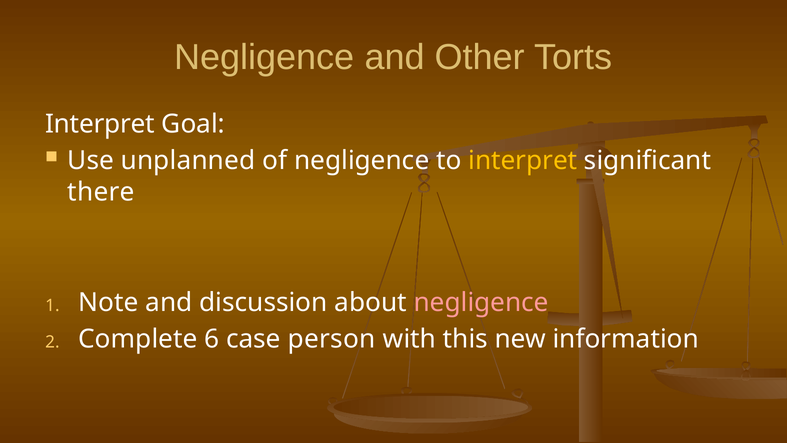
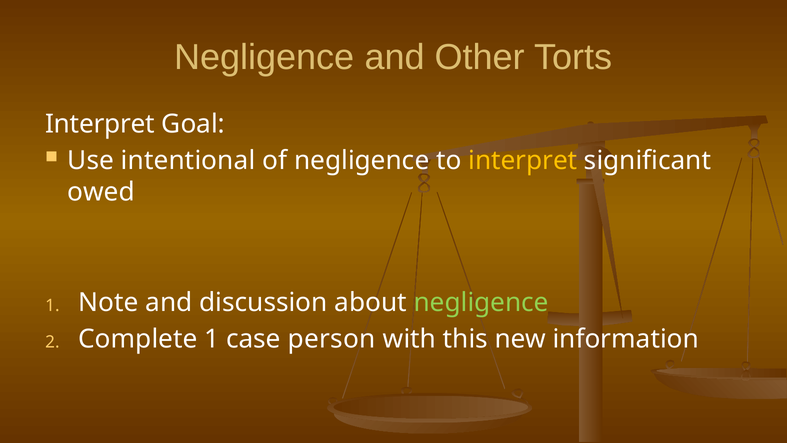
unplanned: unplanned -> intentional (188, 161)
there: there -> owed (101, 192)
negligence colour: pink -> light green (481, 302)
Complete 6: 6 -> 1 (212, 339)
